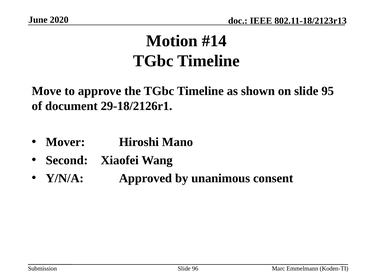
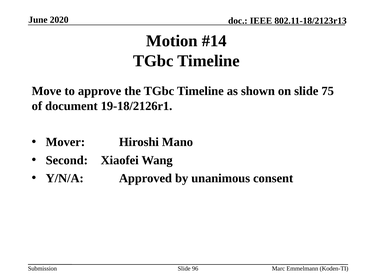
95: 95 -> 75 (328, 91)
29-18/2126r1: 29-18/2126r1 -> 19-18/2126r1 (137, 106)
